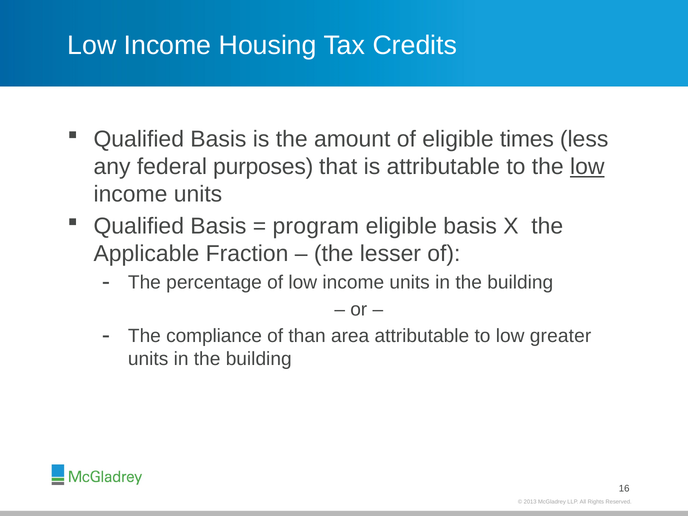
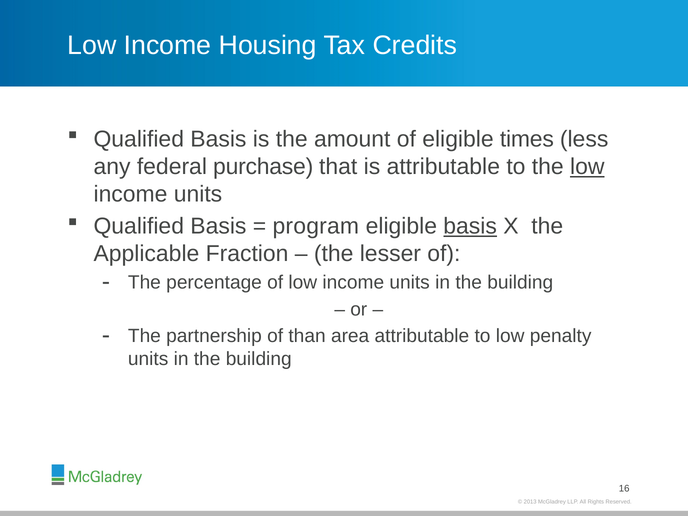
purposes: purposes -> purchase (263, 167)
basis underline: none -> present (470, 226)
compliance: compliance -> partnership (214, 336)
greater: greater -> penalty (561, 336)
